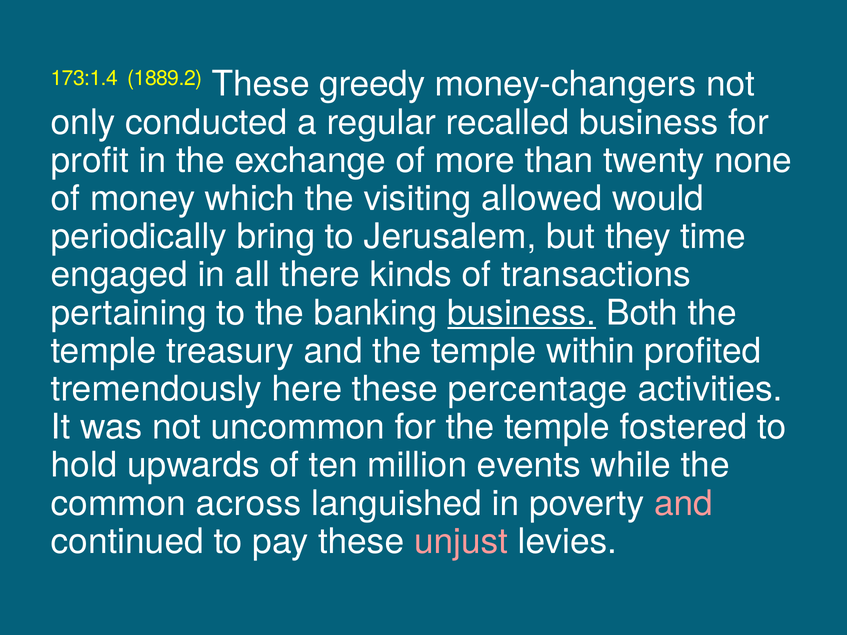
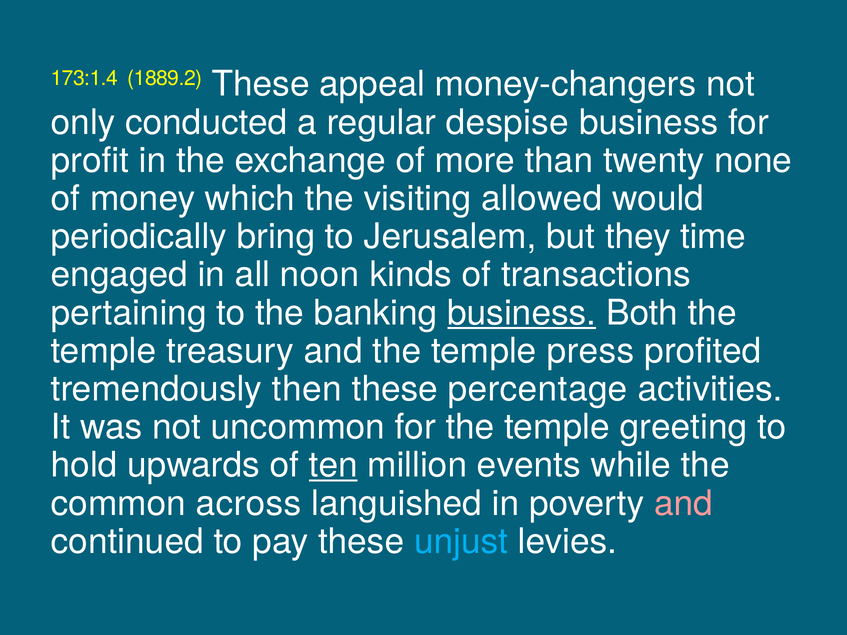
greedy: greedy -> appeal (372, 84)
recalled: recalled -> despise (507, 122)
there: there -> noon (320, 275)
within: within -> press (590, 351)
here: here -> then (307, 389)
fostered: fostered -> greeting (683, 427)
ten underline: none -> present (333, 465)
unjust colour: pink -> light blue (461, 542)
